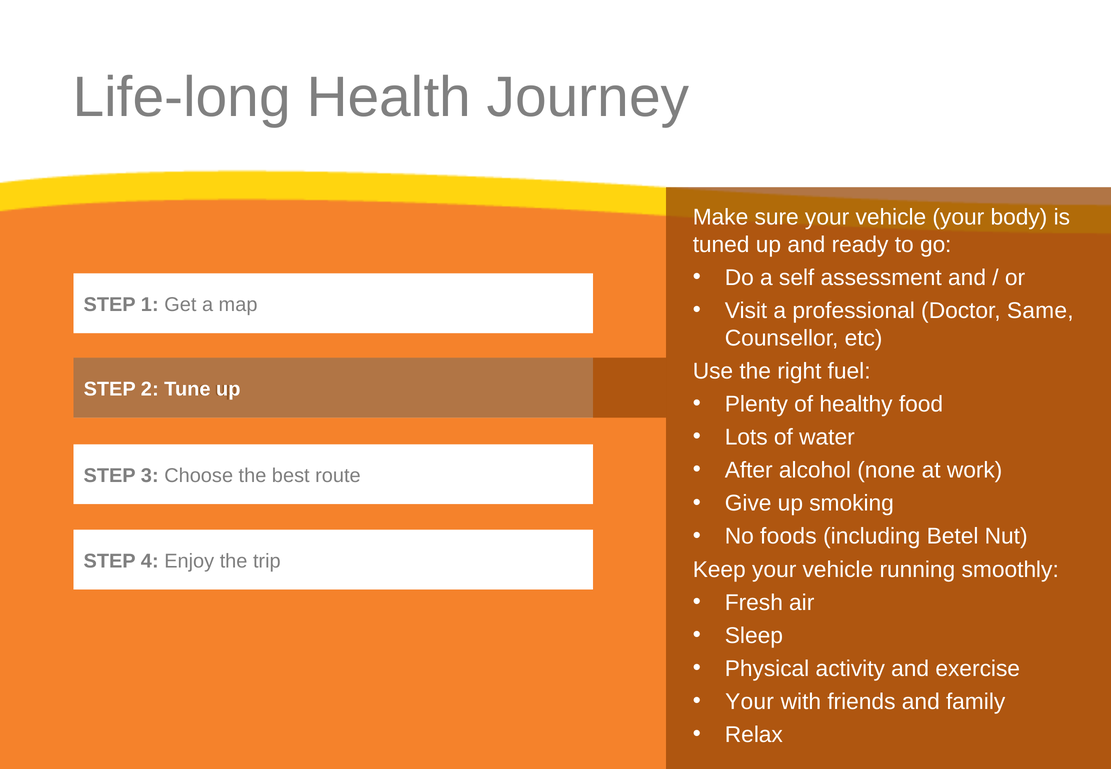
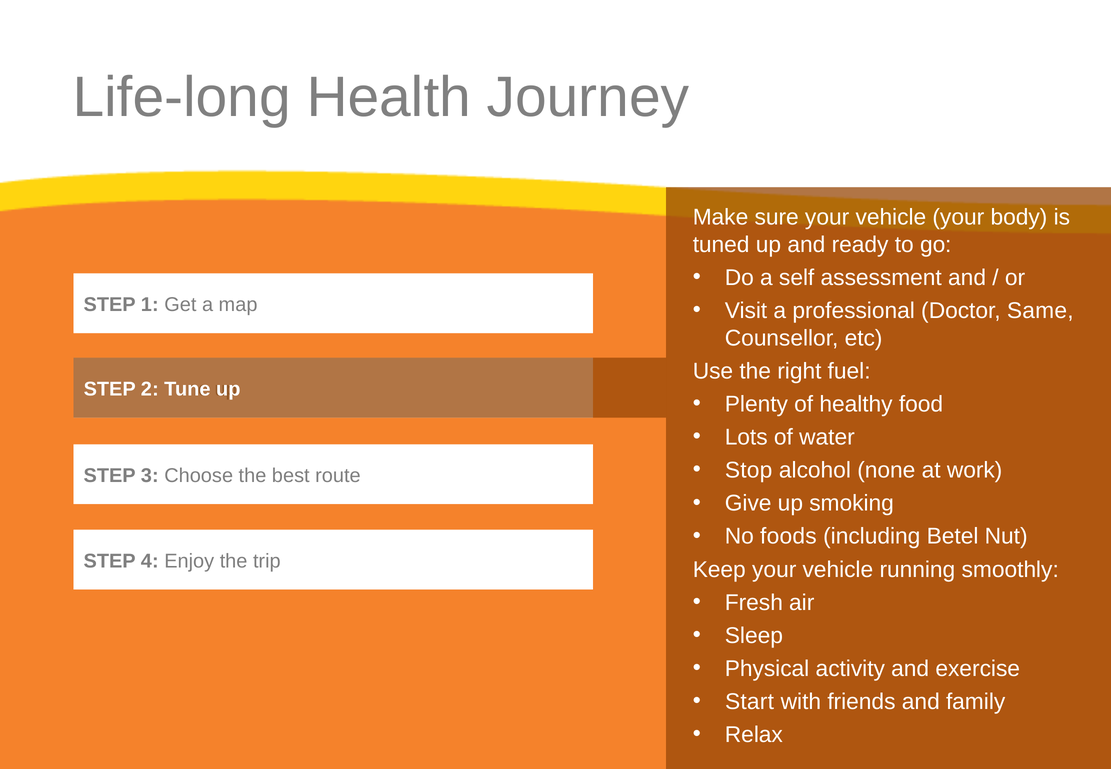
After: After -> Stop (749, 470)
Your: Your -> Start (750, 702)
